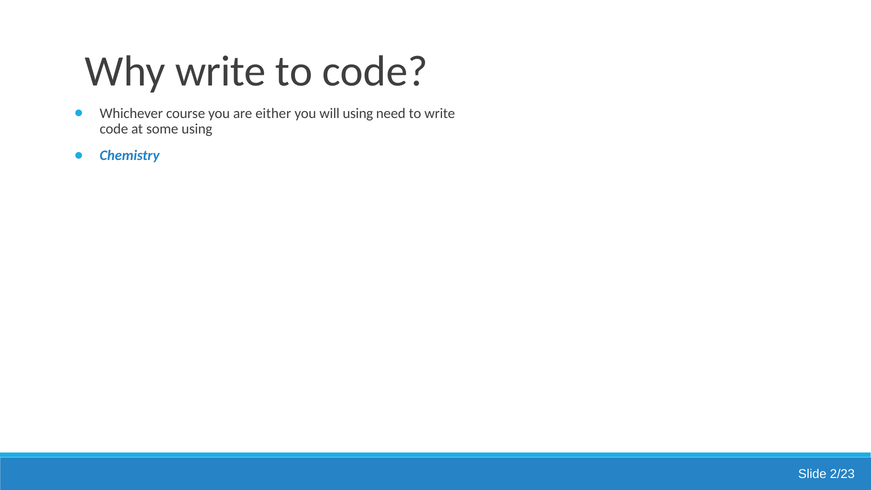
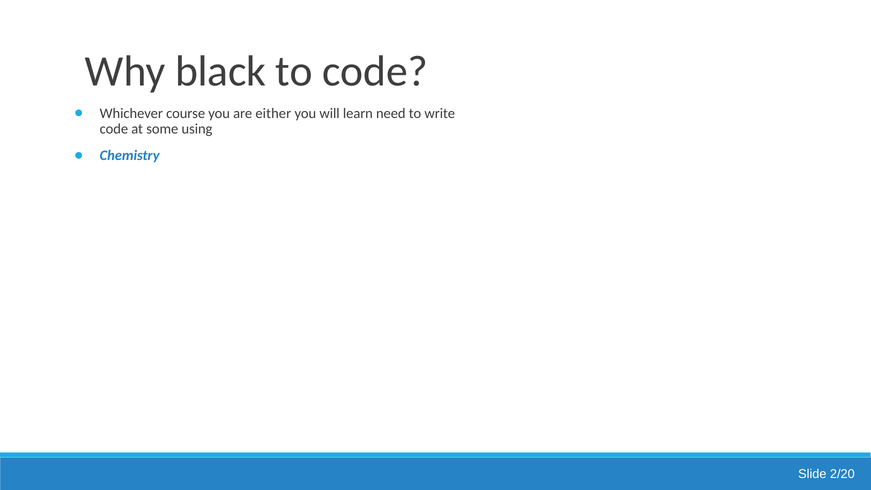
Why write: write -> black (221, 71)
will using: using -> learn (358, 113)
2/23: 2/23 -> 2/20 (842, 474)
